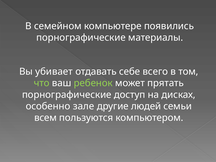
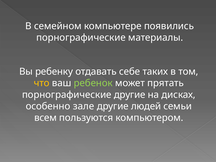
убивает: убивает -> ребенку (54, 72)
всего: всего -> таких (155, 72)
что colour: light green -> yellow (42, 83)
порнографические доступ: доступ -> другие (130, 95)
